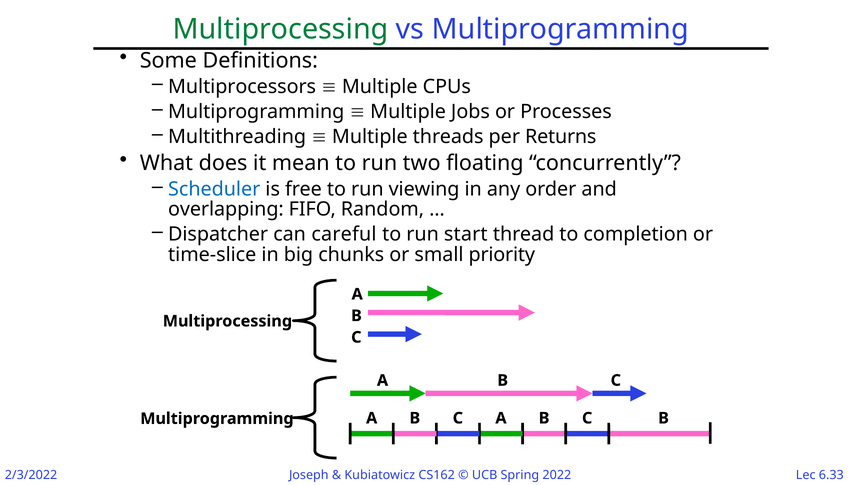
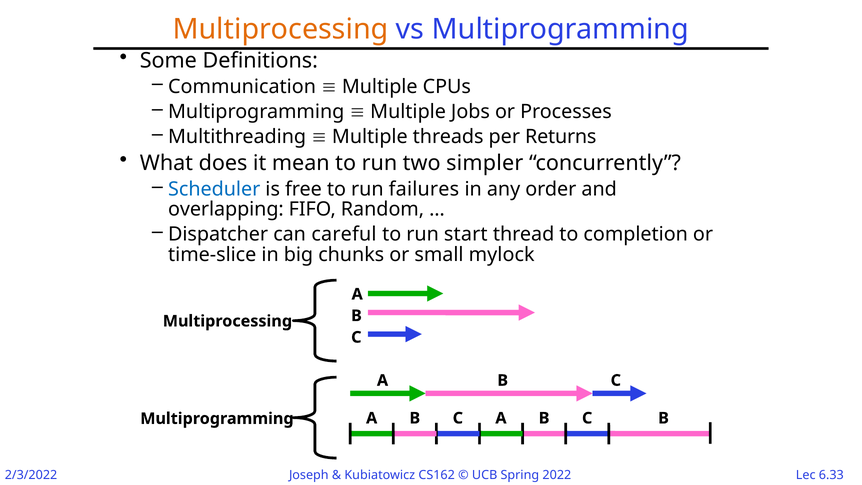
Multiprocessing colour: green -> orange (281, 29)
Multiprocessors: Multiprocessors -> Communication (242, 87)
floating: floating -> simpler (485, 163)
viewing: viewing -> failures (424, 189)
priority: priority -> mylock (502, 254)
